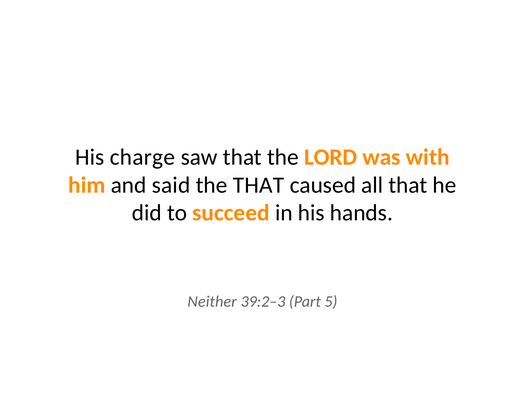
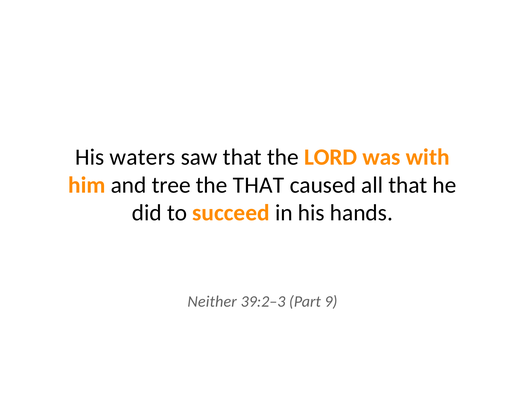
charge: charge -> waters (142, 157)
said: said -> tree (171, 185)
5: 5 -> 9 (331, 302)
